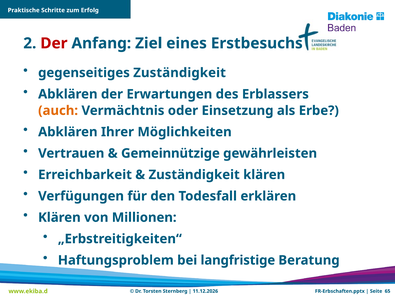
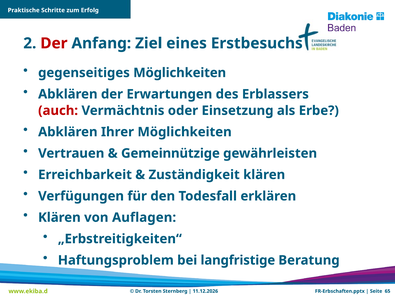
gegenseitiges Zuständigkeit: Zuständigkeit -> Möglichkeiten (180, 73)
auch colour: orange -> red (58, 111)
Millionen: Millionen -> Auflagen (144, 218)
